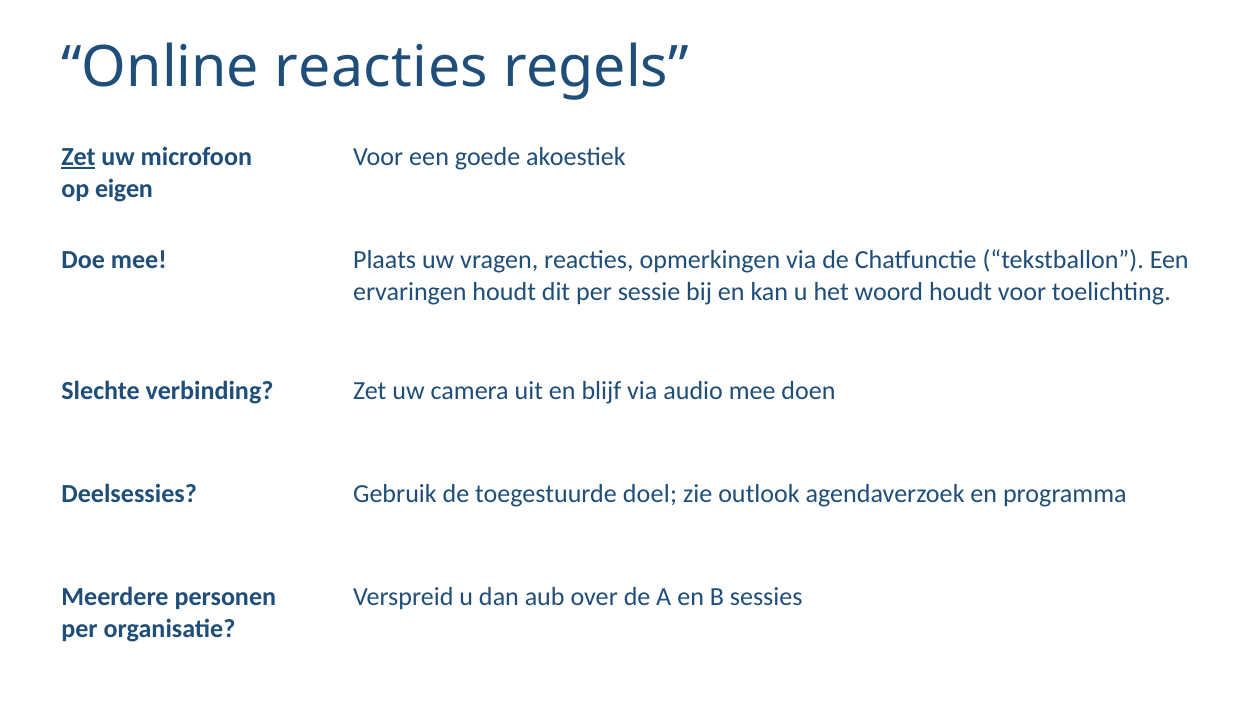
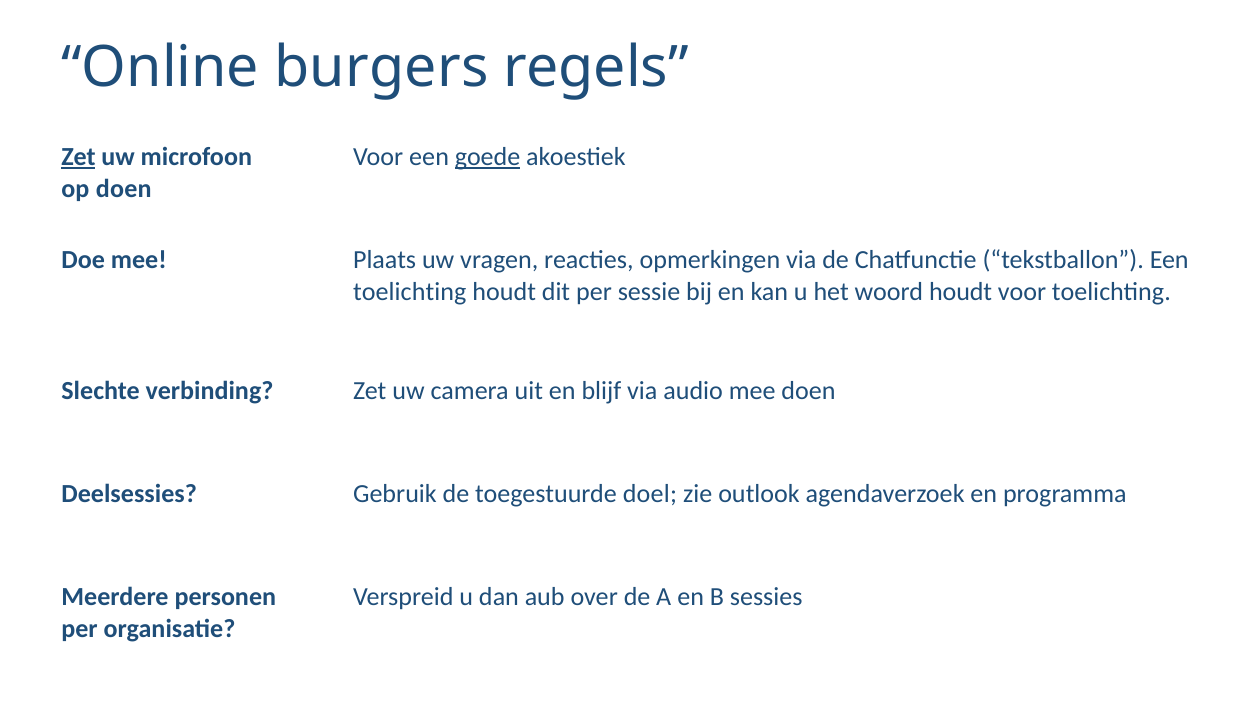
Online reacties: reacties -> burgers (381, 68)
goede underline: none -> present (488, 157)
op eigen: eigen -> doen (124, 189)
ervaringen: ervaringen -> toelichting (410, 292)
